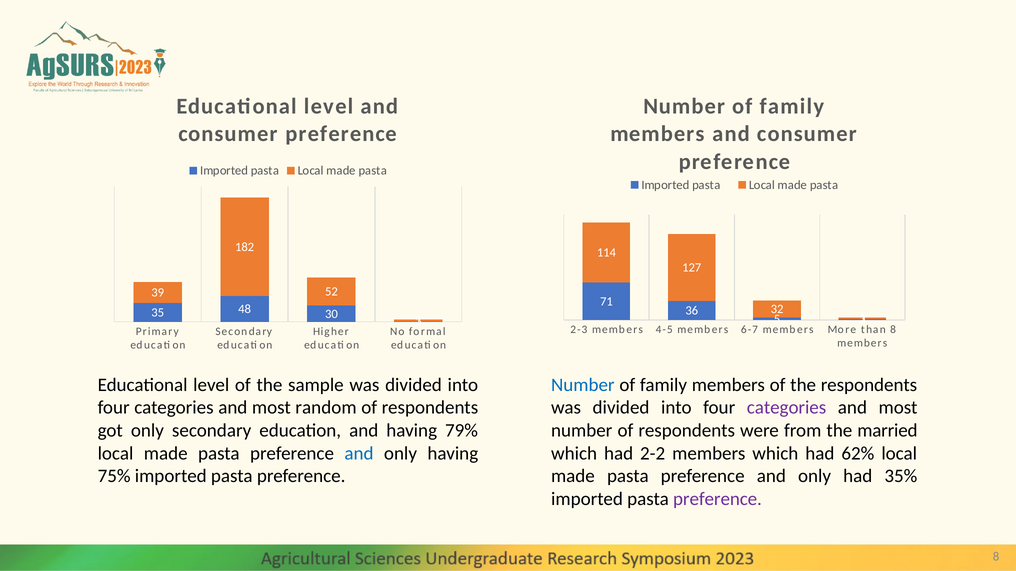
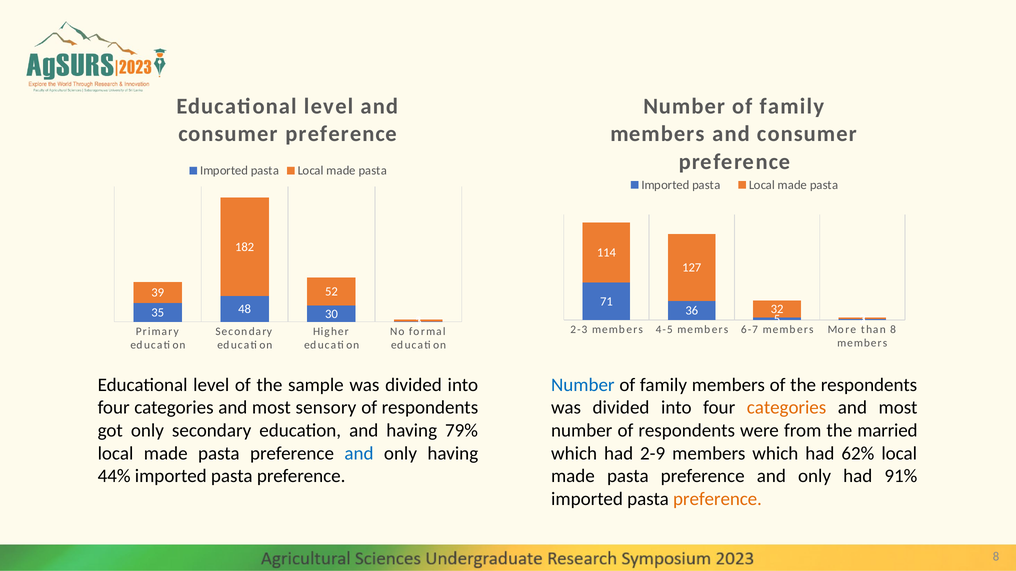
random: random -> sensory (326, 408)
categories colour: purple -> orange (787, 408)
2-2: 2-2 -> 2-9 (653, 454)
75%: 75% -> 44% (114, 477)
35%: 35% -> 91% (901, 477)
preference colour: purple -> orange (717, 499)
